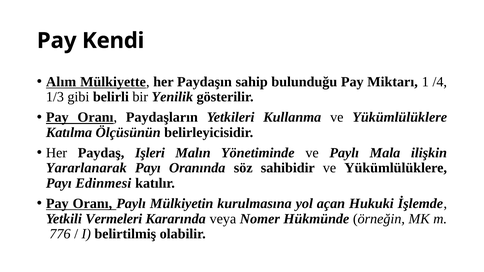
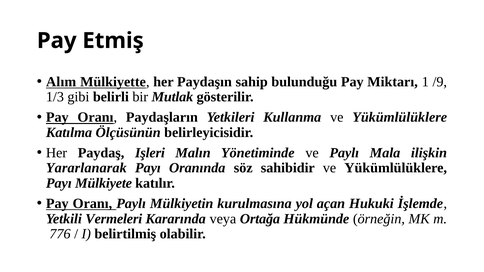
Kendi: Kendi -> Etmiş (113, 41)
/4: /4 -> /9 (440, 82)
Yenilik: Yenilik -> Mutlak (172, 97)
Edinmesi: Edinmesi -> Mülkiyete (104, 183)
Nomer: Nomer -> Ortağa (260, 219)
